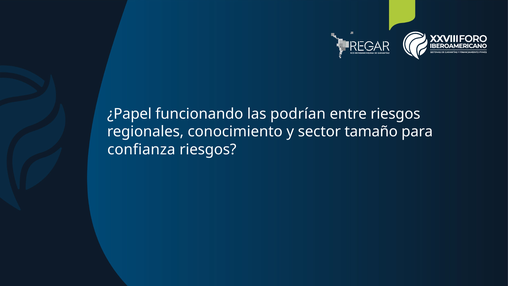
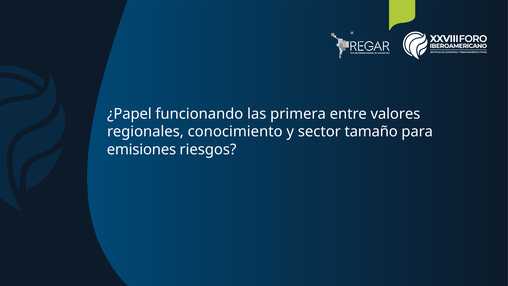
podrían: podrían -> primera (298, 114)
entre riesgos: riesgos -> valores (395, 114)
confianza: confianza -> emisiones (141, 149)
